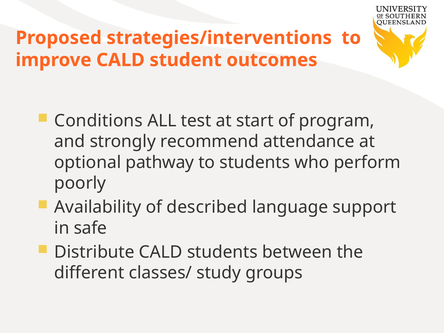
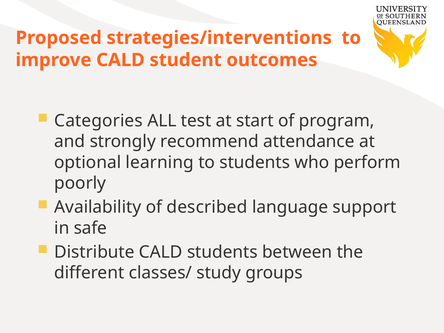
Conditions: Conditions -> Categories (99, 121)
pathway: pathway -> learning (160, 162)
